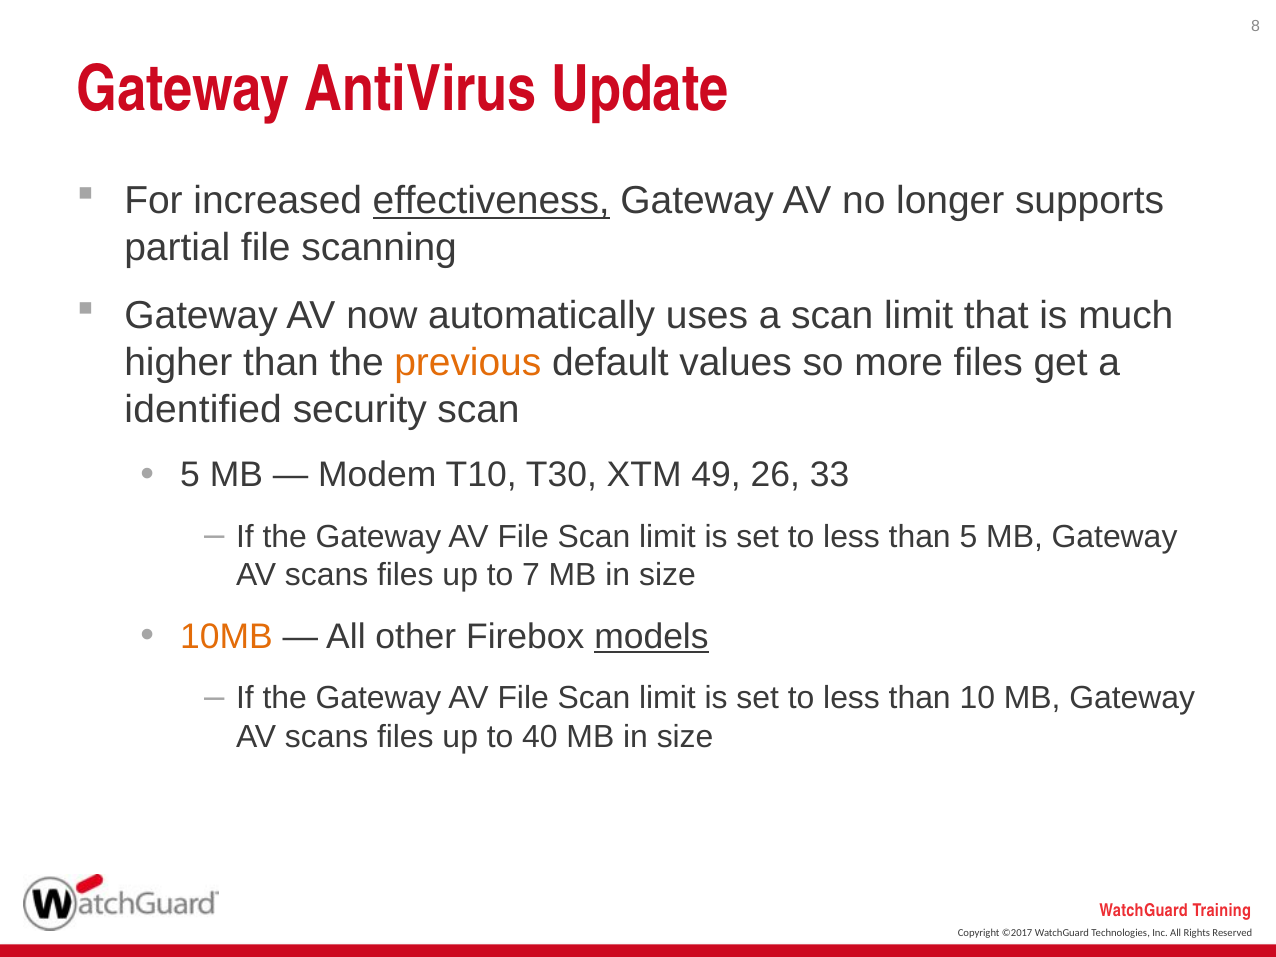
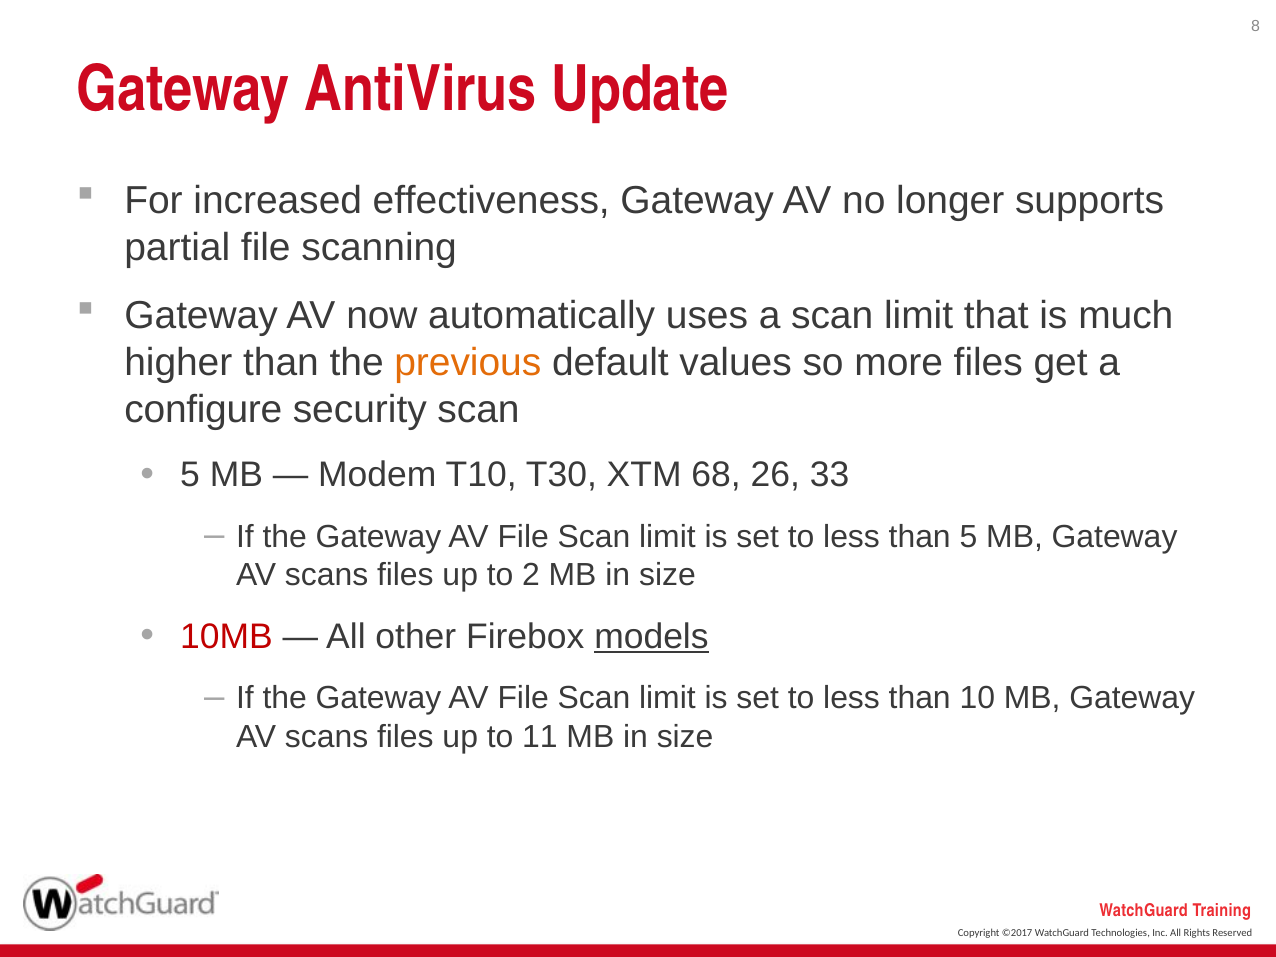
effectiveness underline: present -> none (491, 201)
identified: identified -> configure (203, 409)
49: 49 -> 68 (716, 475)
7: 7 -> 2 (531, 575)
10MB colour: orange -> red (227, 637)
40: 40 -> 11 (540, 736)
